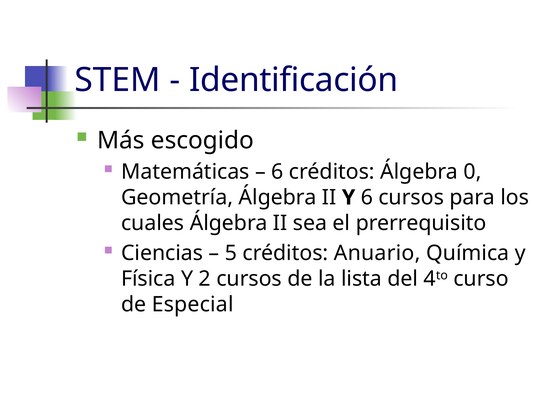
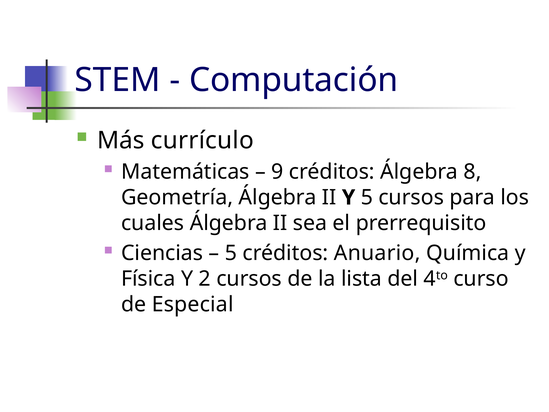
Identificación: Identificación -> Computación (294, 80)
escogido: escogido -> currículo (202, 140)
6: 6 -> 9 (277, 172)
0: 0 -> 8 (472, 172)
Y 6: 6 -> 5 (367, 197)
